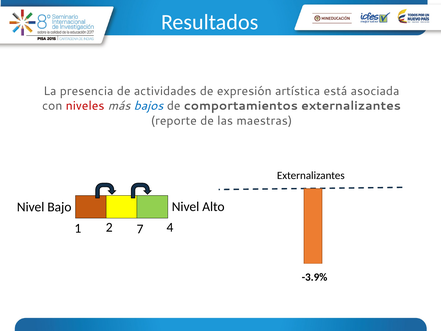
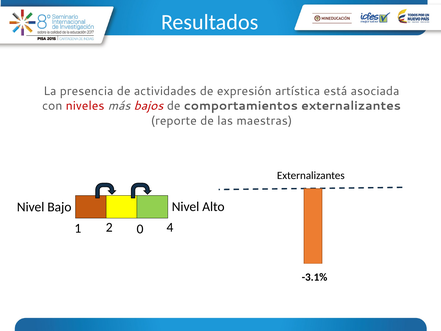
bajos colour: blue -> red (149, 106)
7: 7 -> 0 (140, 229)
-3.9%: -3.9% -> -3.1% (315, 277)
